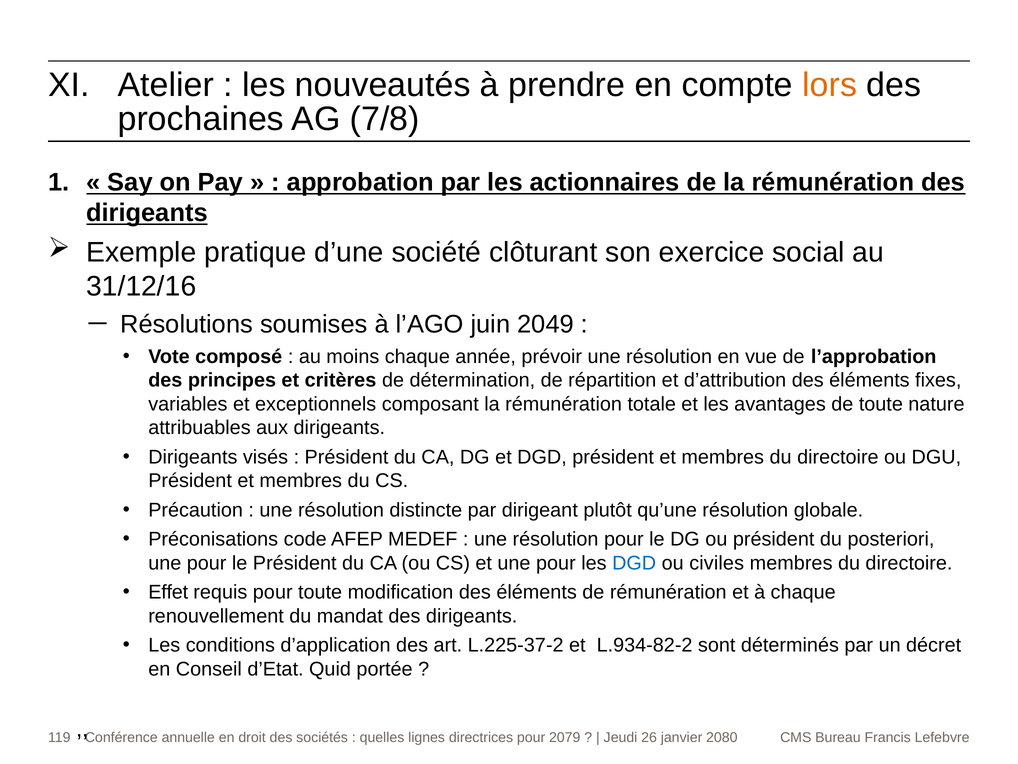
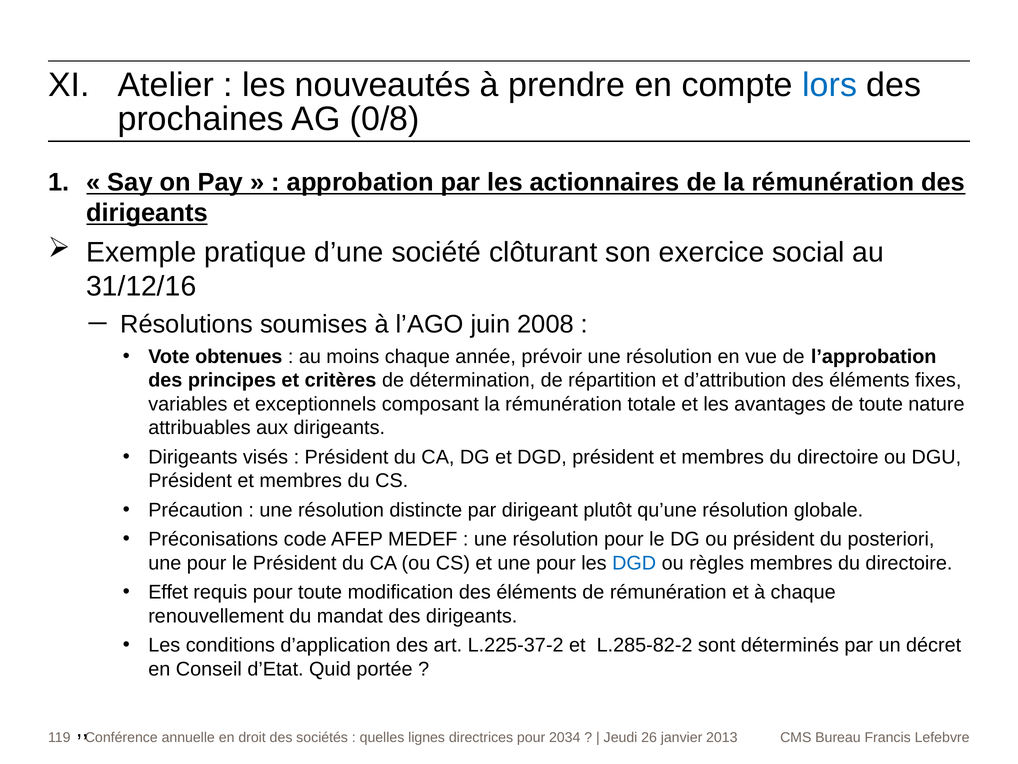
lors colour: orange -> blue (830, 85)
7/8: 7/8 -> 0/8 (385, 119)
2049: 2049 -> 2008 (546, 324)
composé: composé -> obtenues (239, 356)
civiles: civiles -> règles (717, 563)
L.934-82-2: L.934-82-2 -> L.285-82-2 (645, 645)
2079: 2079 -> 2034 (565, 737)
2080: 2080 -> 2013 (722, 737)
